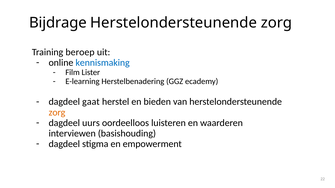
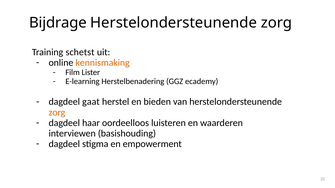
beroep: beroep -> schetst (80, 52)
kennismaking colour: blue -> orange (103, 63)
uurs: uurs -> haar (91, 123)
